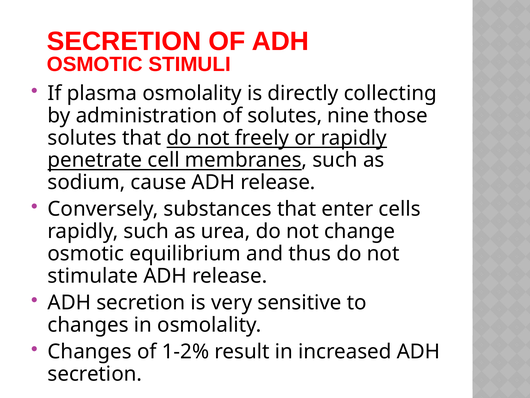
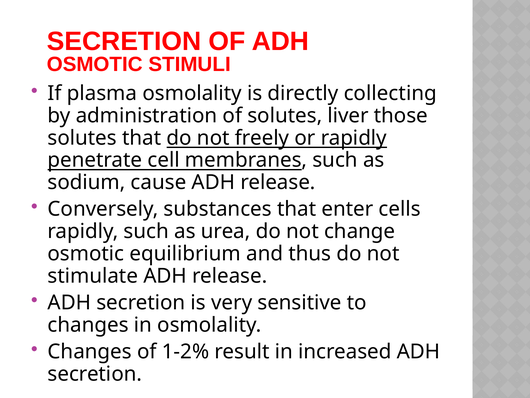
nine: nine -> liver (348, 115)
